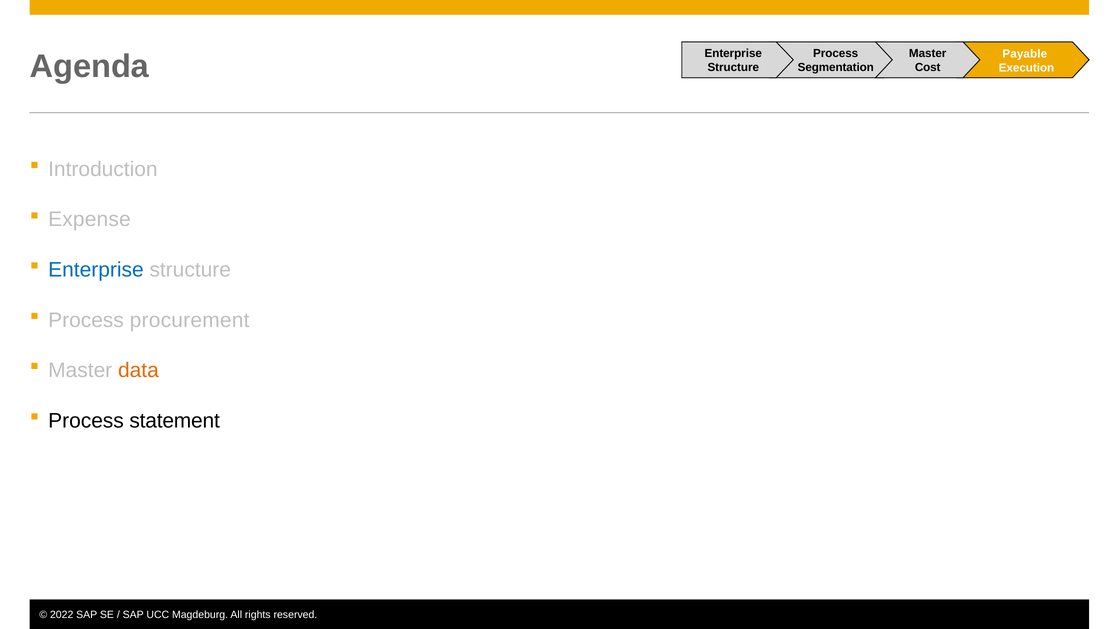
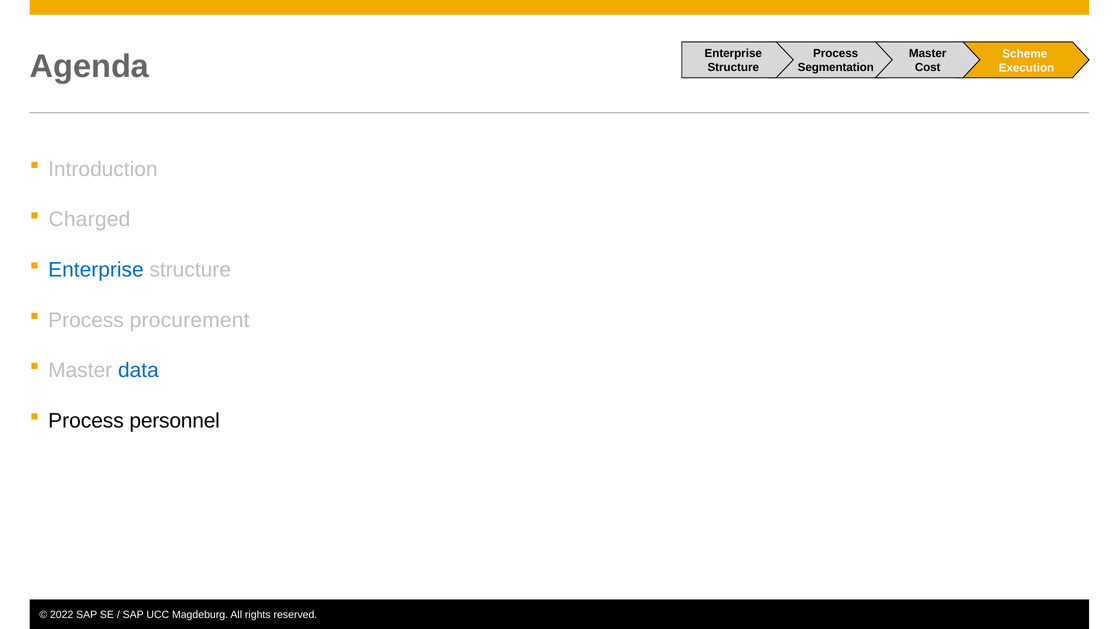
Payable: Payable -> Scheme (1025, 54)
Expense: Expense -> Charged (89, 220)
data colour: orange -> blue (138, 371)
statement: statement -> personnel (175, 421)
